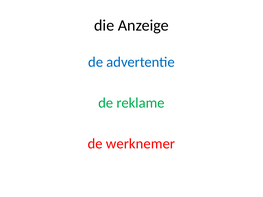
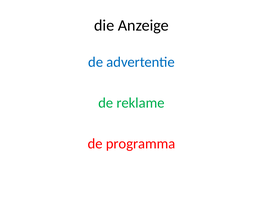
werknemer: werknemer -> programma (141, 144)
